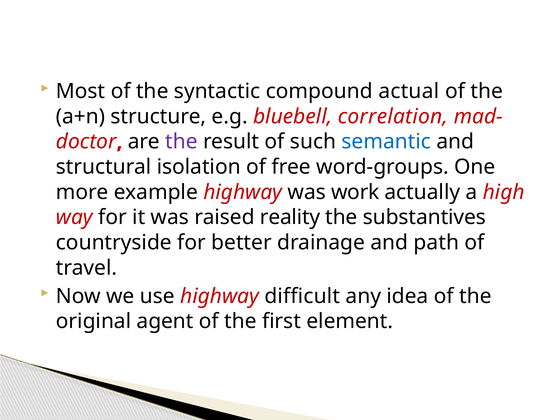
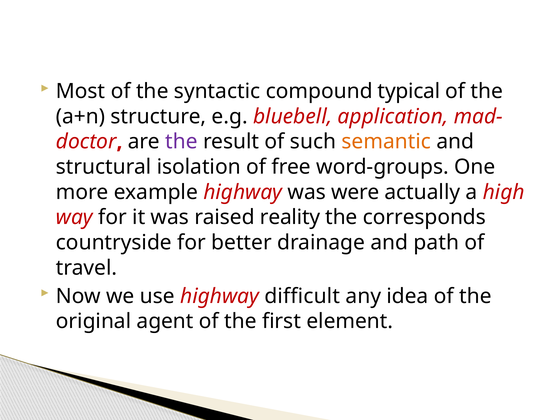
actual: actual -> typical (409, 91)
correlation: correlation -> application (393, 116)
semantic colour: blue -> orange (386, 142)
work: work -> were (355, 192)
substantives: substantives -> corresponds (424, 217)
